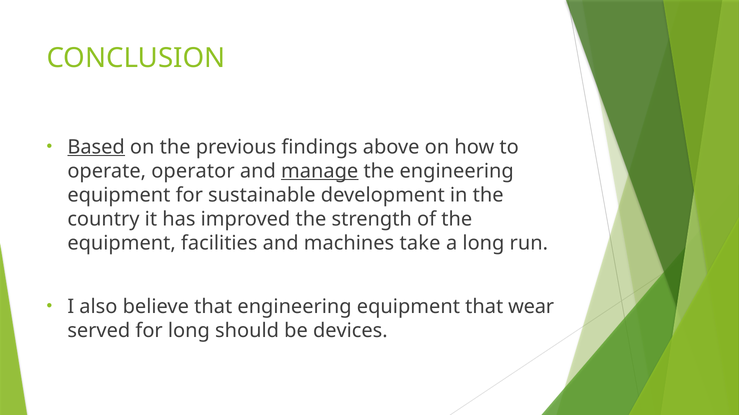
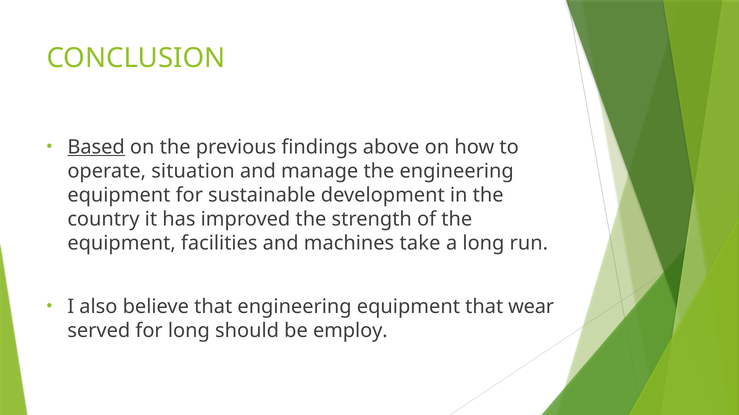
operator: operator -> situation (193, 171)
manage underline: present -> none (320, 171)
devices: devices -> employ (350, 331)
